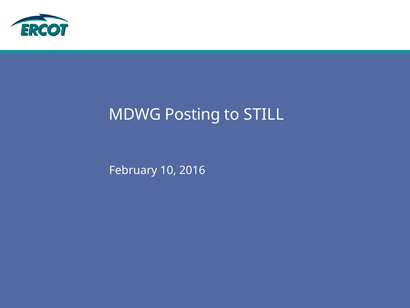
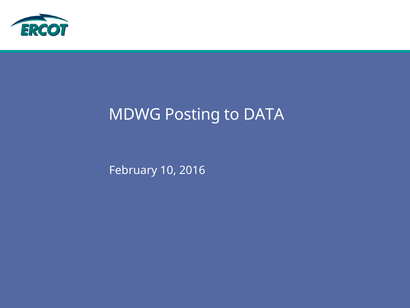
STILL: STILL -> DATA (264, 114)
